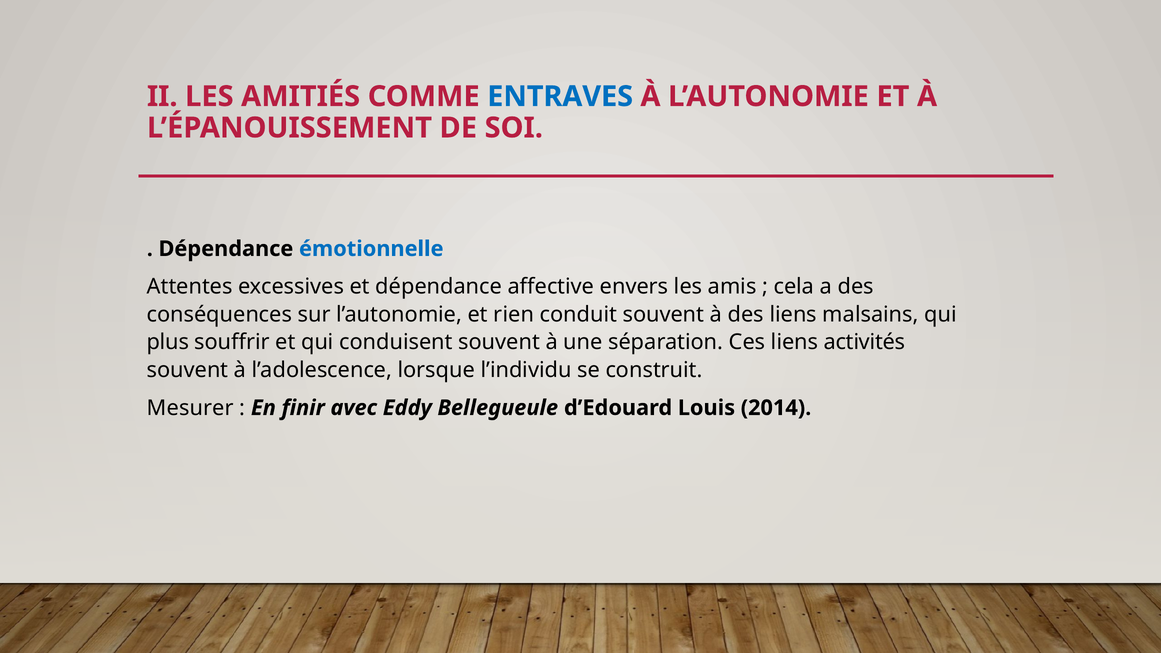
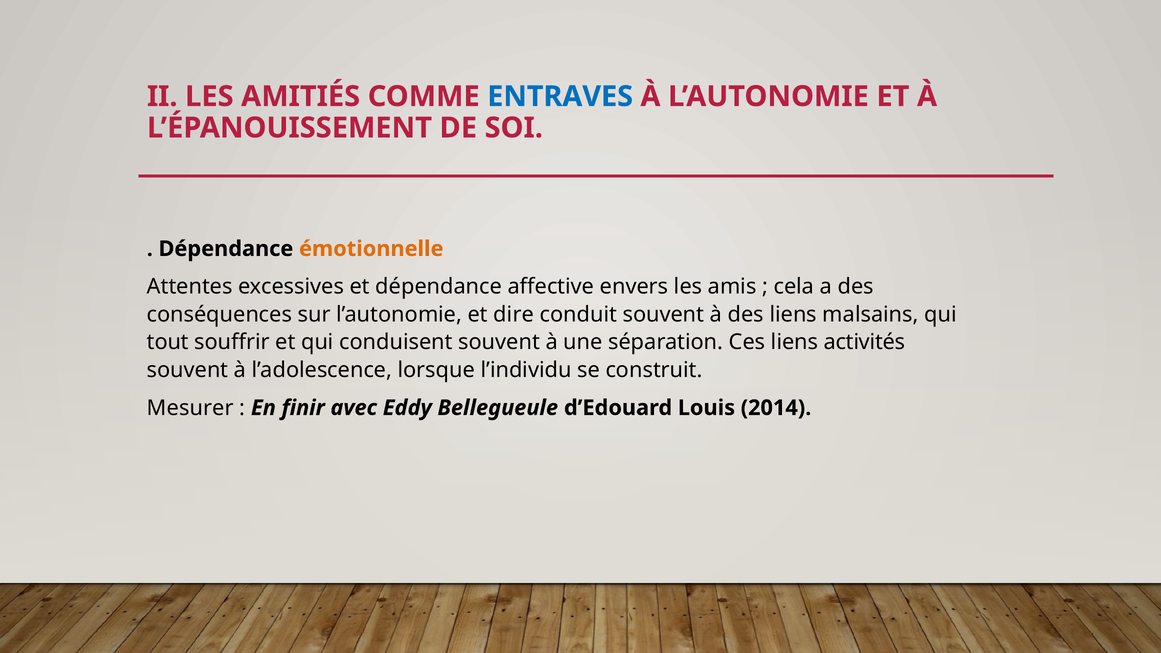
émotionnelle colour: blue -> orange (371, 249)
rien: rien -> dire (514, 314)
plus: plus -> tout (168, 342)
